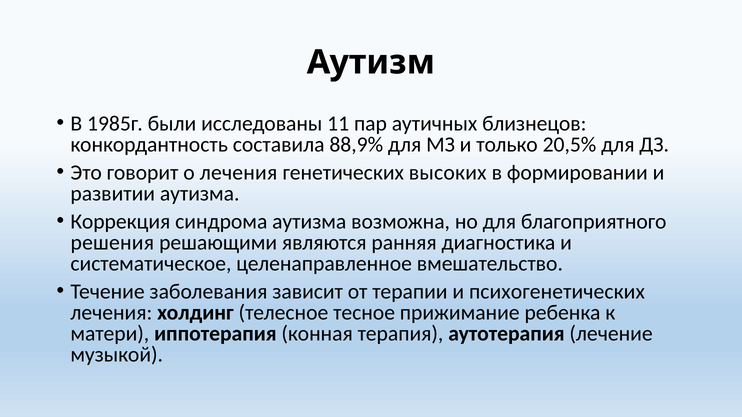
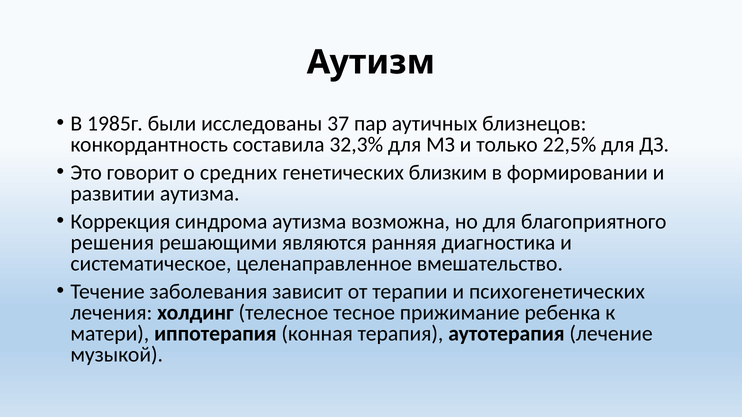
11: 11 -> 37 (338, 124)
88,9%: 88,9% -> 32,3% (356, 145)
20,5%: 20,5% -> 22,5% (569, 145)
о лечения: лечения -> средних (239, 173)
высоких: высоких -> близким (448, 173)
